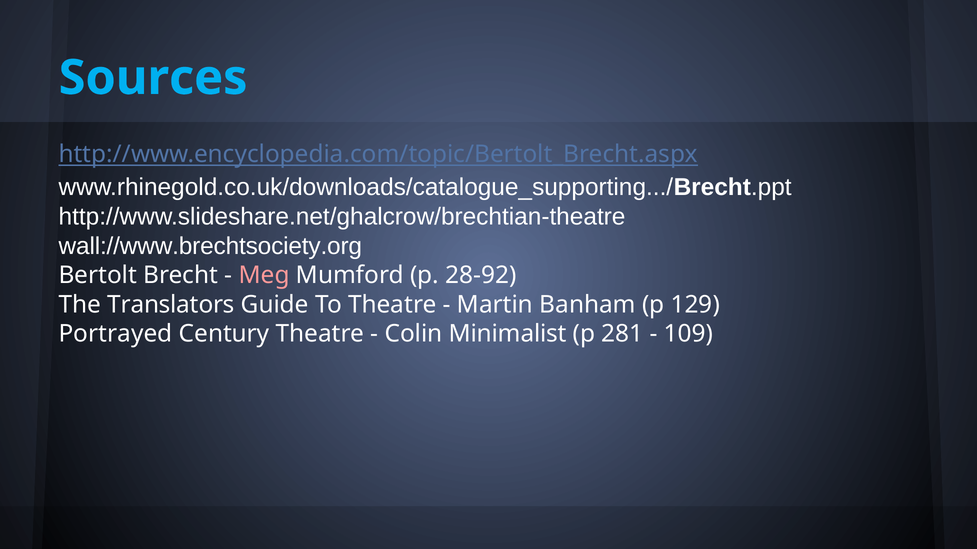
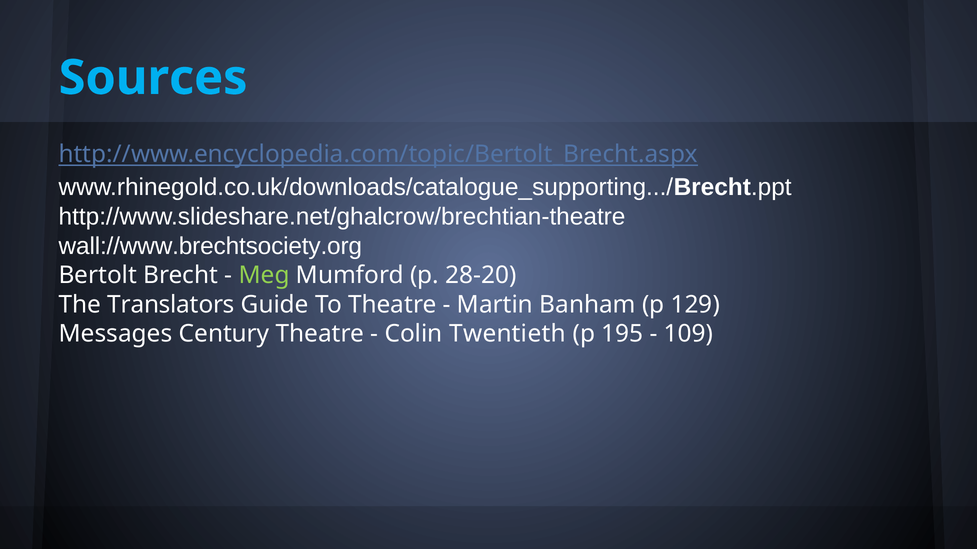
Meg colour: pink -> light green (264, 276)
28-92: 28-92 -> 28-20 (481, 276)
Portrayed: Portrayed -> Messages (116, 334)
Minimalist: Minimalist -> Twentieth (508, 334)
281: 281 -> 195 (622, 334)
